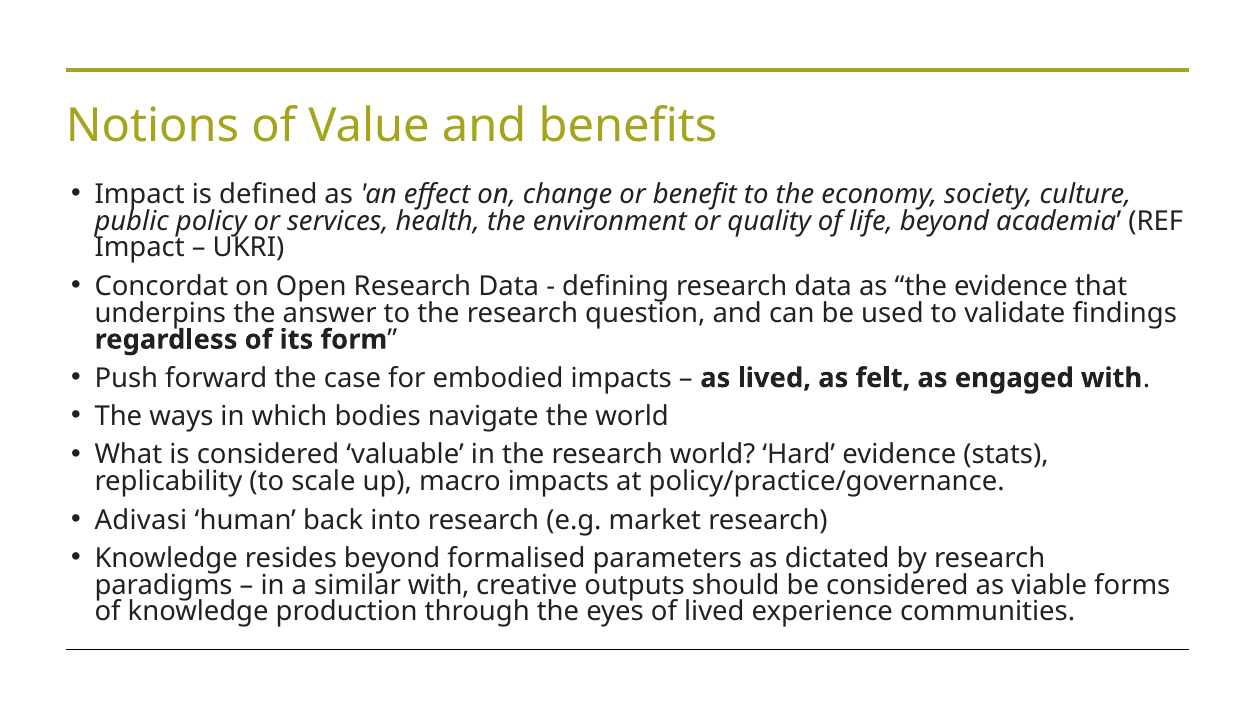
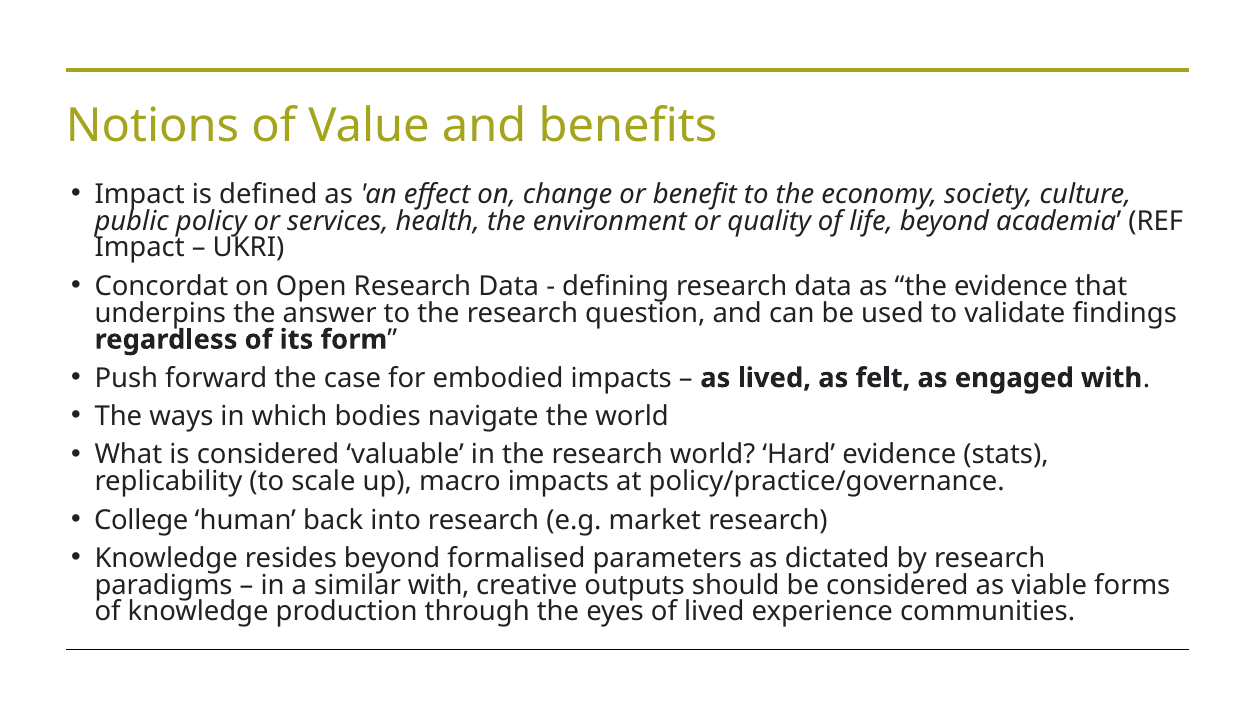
Adivasi: Adivasi -> College (141, 520)
